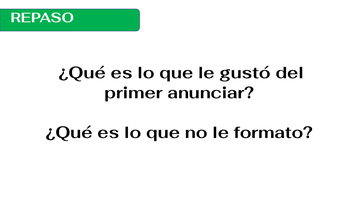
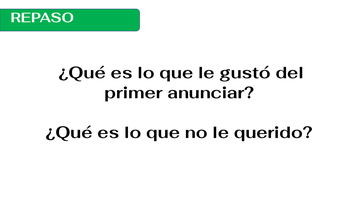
formato: formato -> querido (273, 133)
